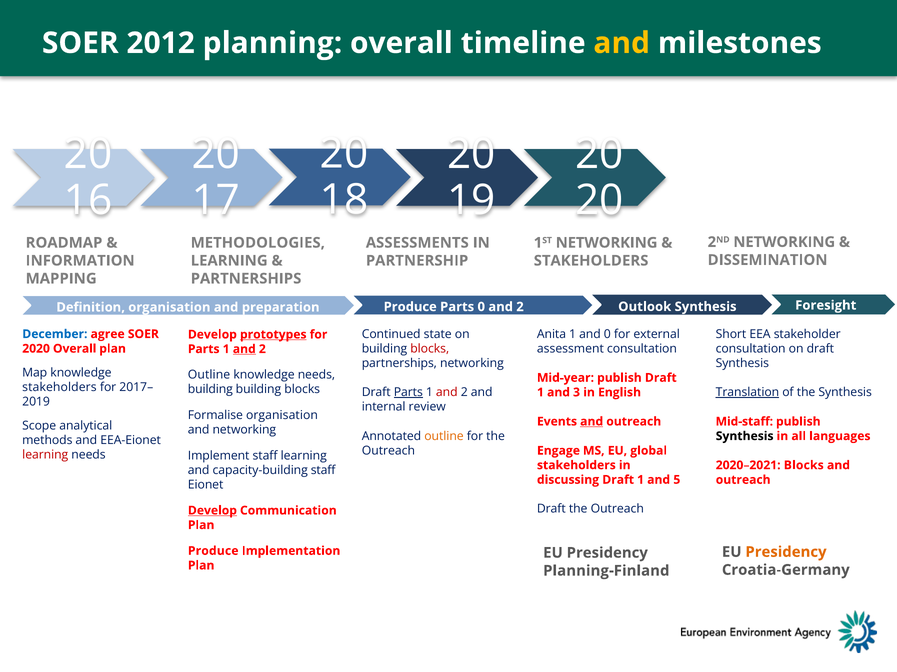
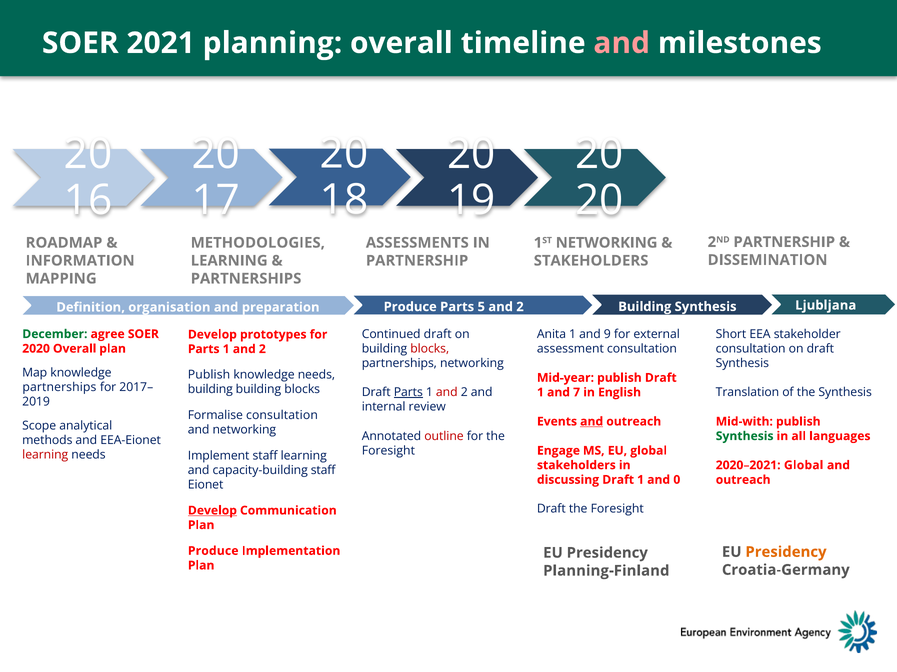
2012: 2012 -> 2021 (161, 43)
and colour: yellow -> pink (622, 43)
2ND NETWORKING: NETWORKING -> PARTNERSHIP (784, 242)
Foresight: Foresight -> Ljubljana (826, 306)
Parts 0: 0 -> 5 (481, 307)
2 Outlook: Outlook -> Building (645, 307)
December colour: blue -> green (55, 334)
prototypes underline: present -> none (273, 335)
Continued state: state -> draft (438, 334)
and 0: 0 -> 9 (607, 334)
and underline: present -> none (244, 349)
Outline: Outline -> Publish (209, 375)
stakeholders: stakeholders -> partnerships (59, 388)
3: 3 -> 7 (577, 393)
Translation underline: present -> none (747, 393)
Formalise organisation: organisation -> consultation (282, 416)
Mid-staff: Mid-staff -> Mid-with (744, 422)
Synthesis colour: black -> green (745, 437)
outline colour: orange -> red (444, 437)
Outreach: Outreach -> Foresight (388, 451)
2020–2021 Blocks: Blocks -> Global (804, 466)
5: 5 -> 0 (677, 480)
Draft the Outreach: Outreach -> Foresight (617, 509)
